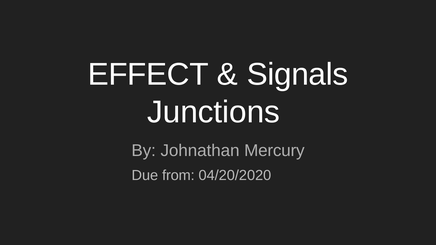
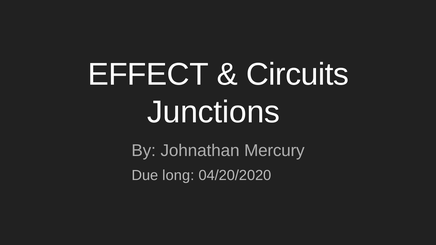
Signals: Signals -> Circuits (298, 75)
from: from -> long (178, 175)
